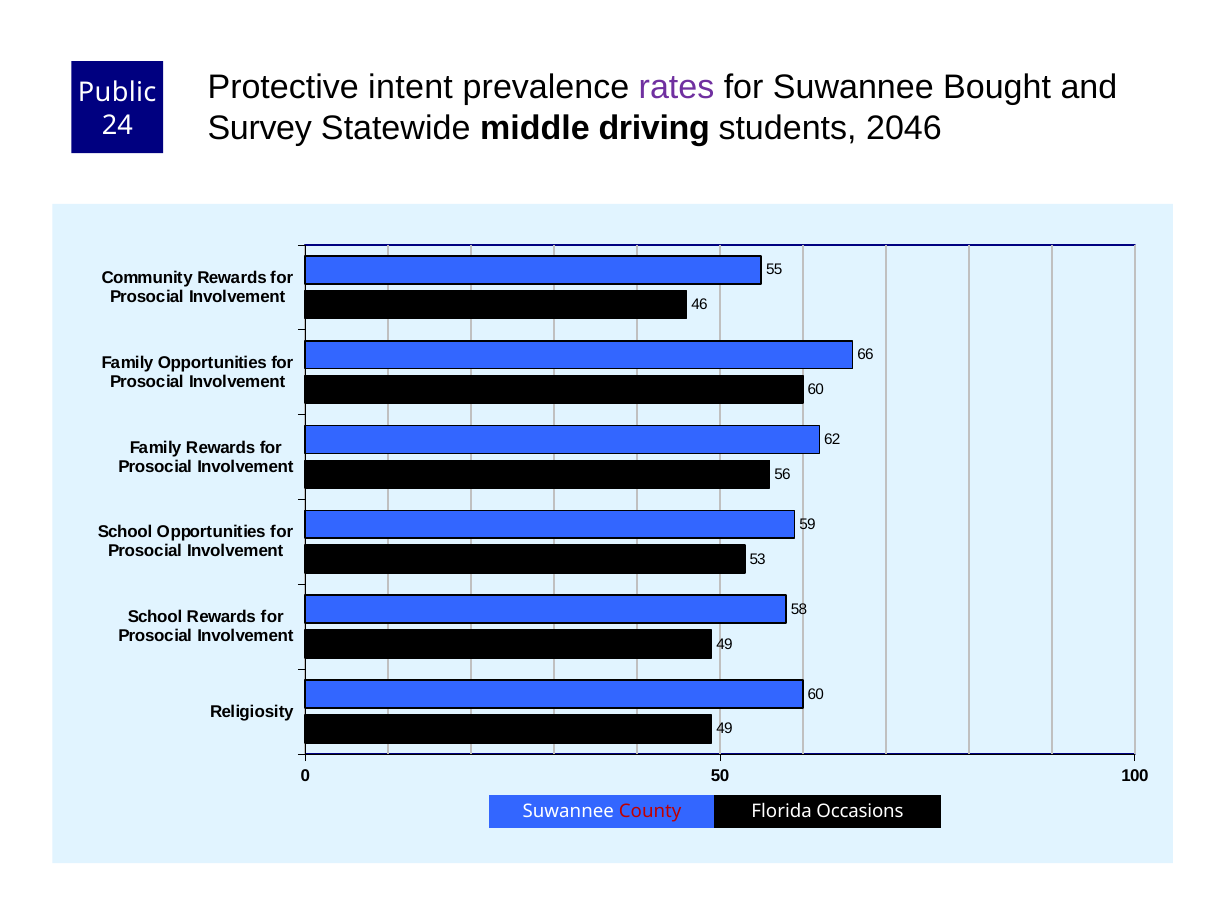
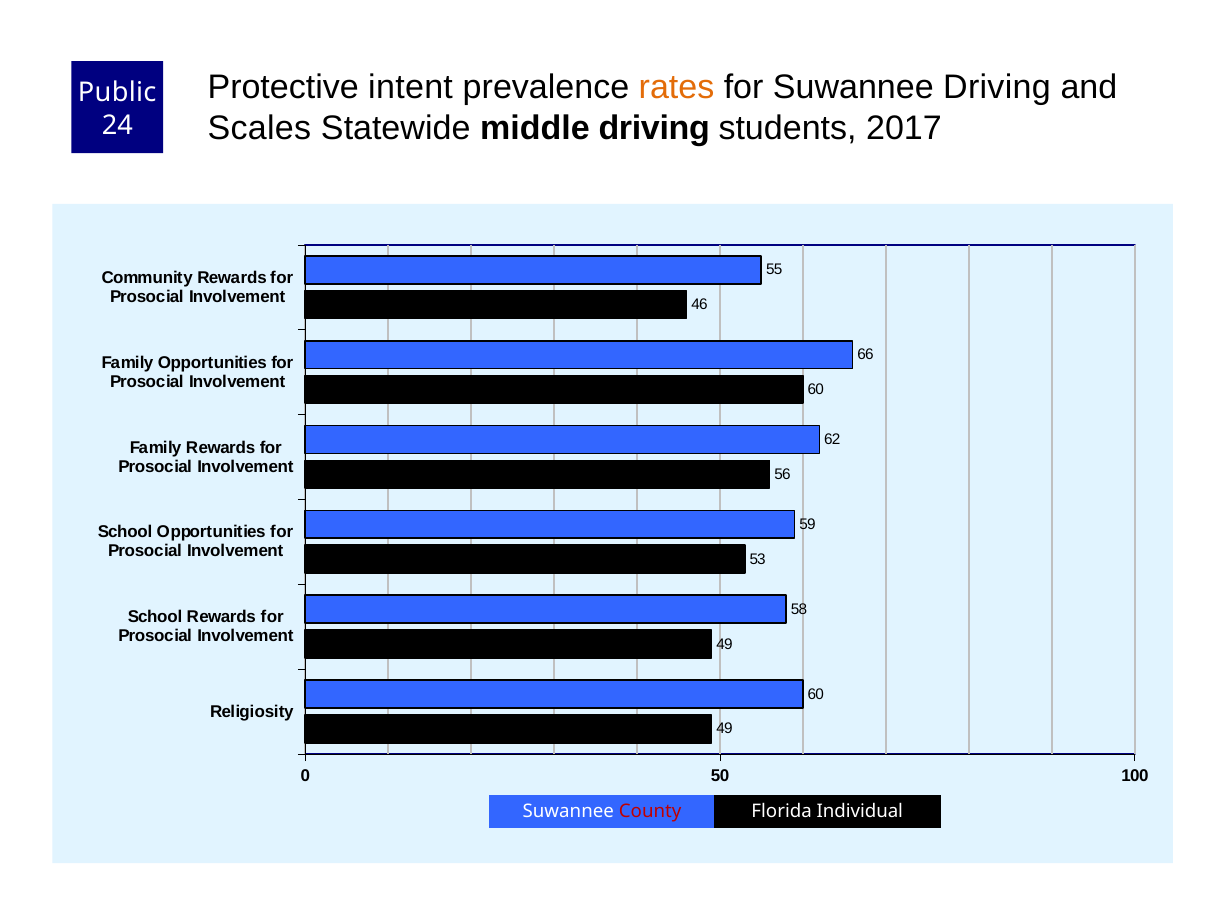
rates colour: purple -> orange (677, 87)
Suwannee Bought: Bought -> Driving (997, 87)
Survey: Survey -> Scales (259, 128)
2046: 2046 -> 2017 (904, 128)
Occasions: Occasions -> Individual (860, 812)
